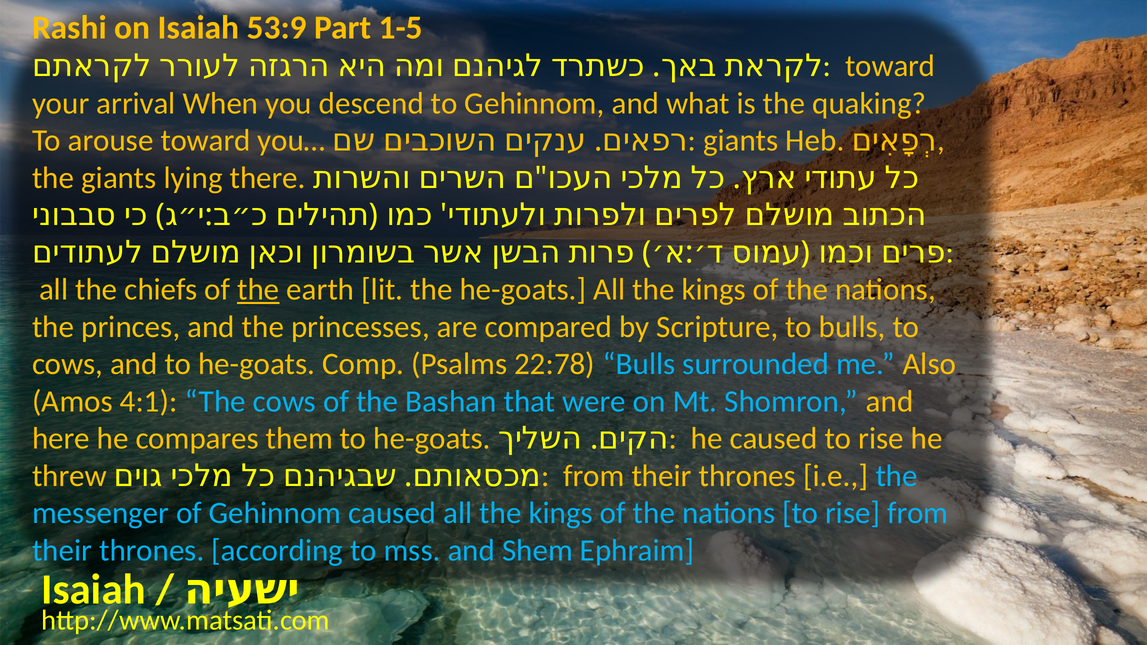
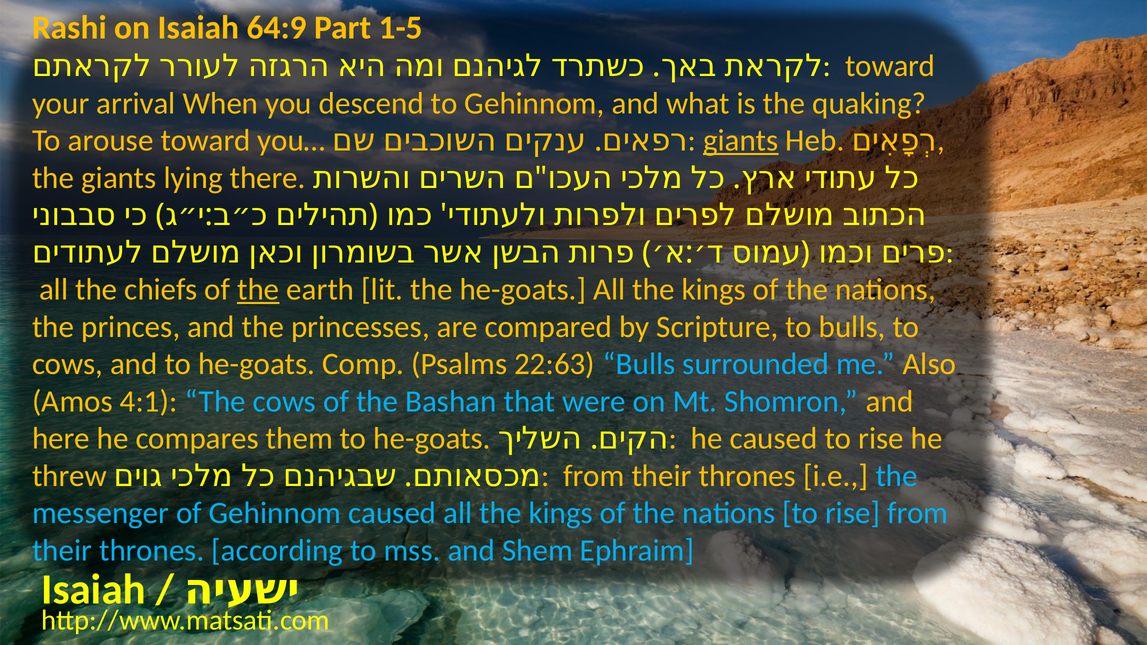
53:9: 53:9 -> 64:9 (277, 28)
giants underline: none -> present (741, 141)
22:78: 22:78 -> 22:63 (555, 364)
